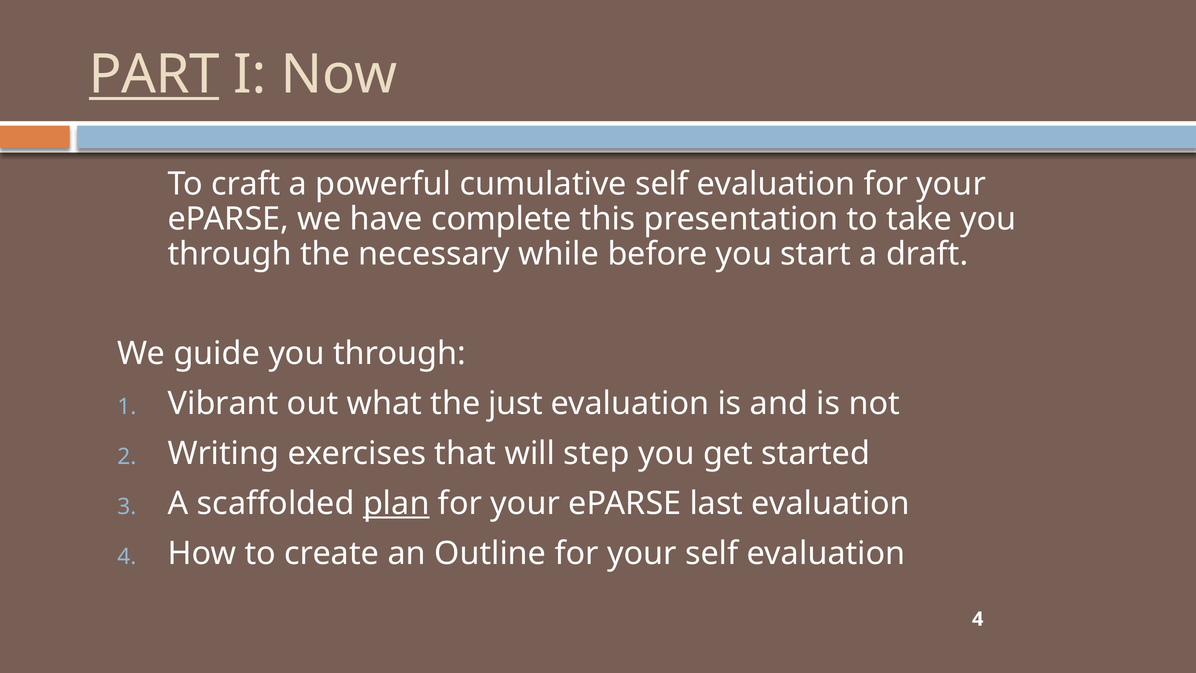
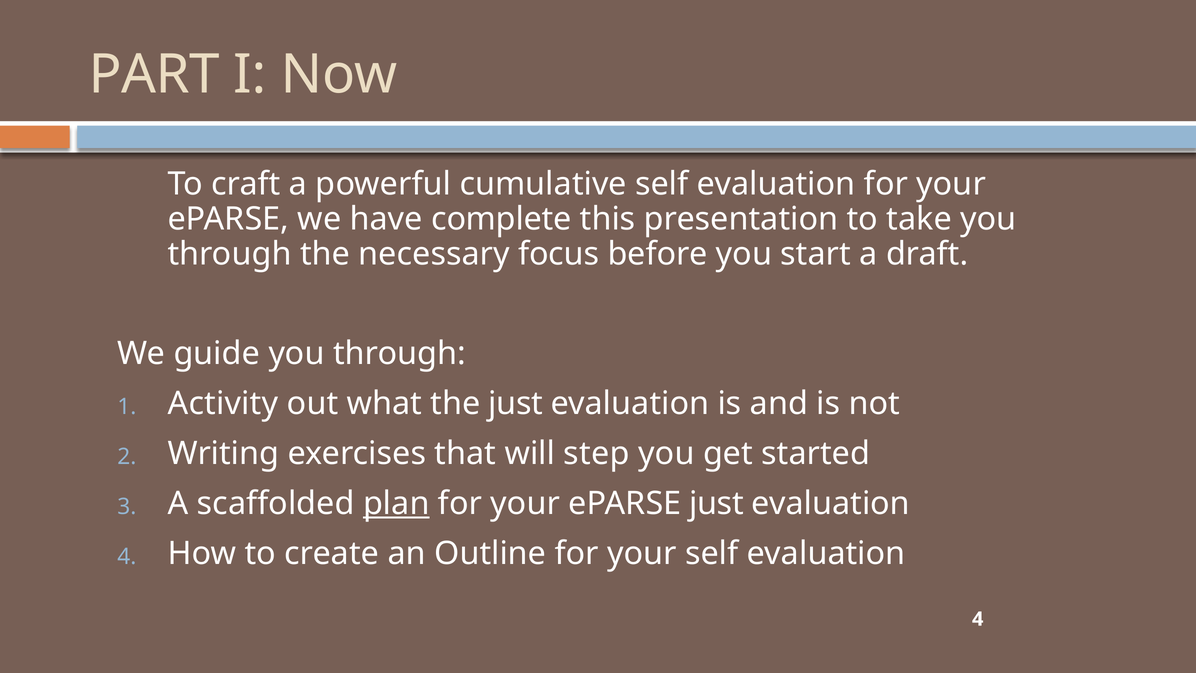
PART underline: present -> none (154, 75)
while: while -> focus (559, 254)
Vibrant: Vibrant -> Activity (223, 404)
ePARSE last: last -> just (717, 503)
